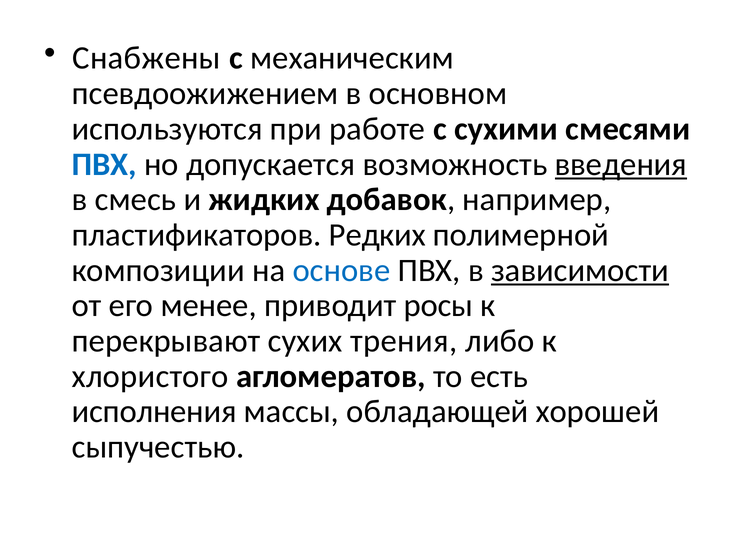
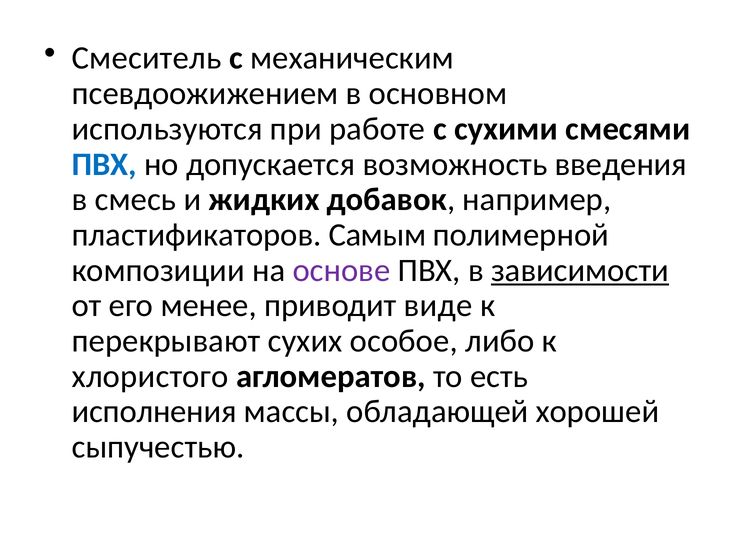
Снабжены: Снабжены -> Смеситель (147, 58)
введения underline: present -> none (621, 164)
Редких: Редких -> Самым (377, 235)
основе colour: blue -> purple (342, 270)
росы: росы -> виде (438, 306)
трения: трения -> особое (404, 341)
